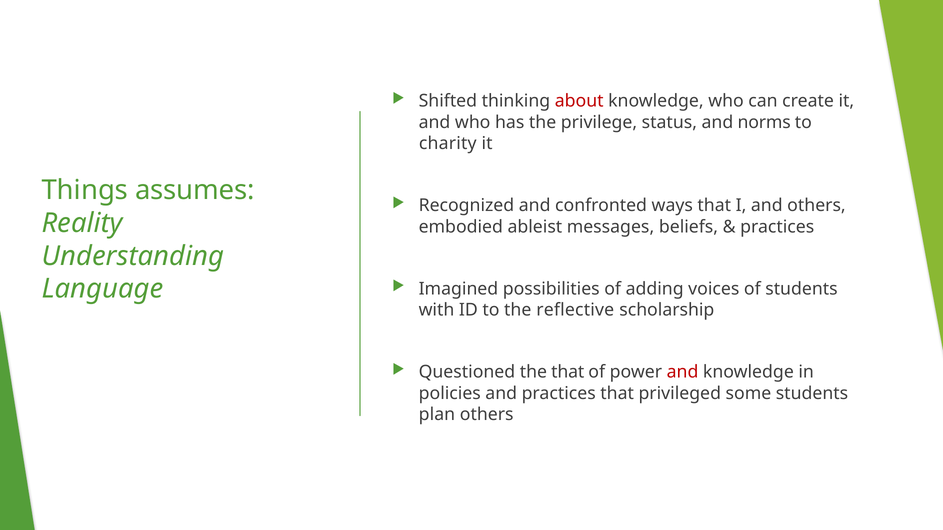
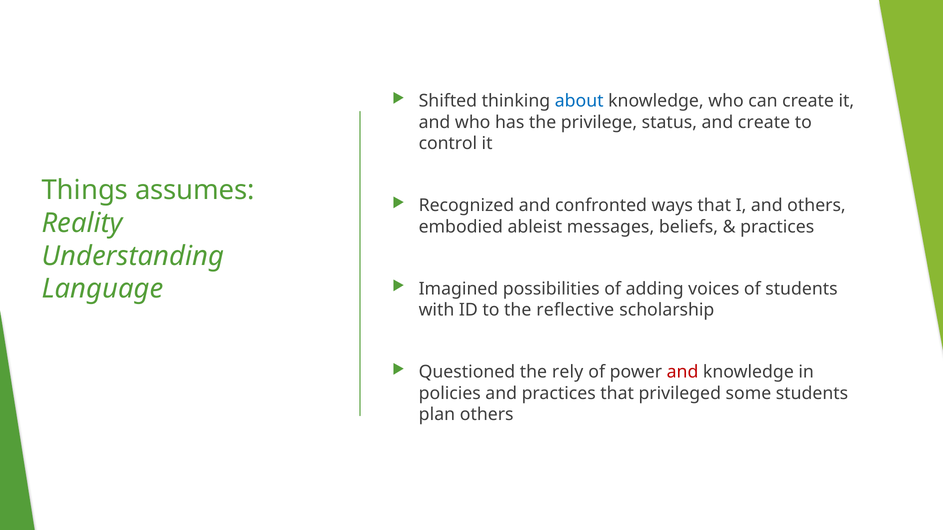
about colour: red -> blue (579, 101)
and norms: norms -> create (764, 122)
charity: charity -> control (448, 144)
the that: that -> rely (568, 372)
